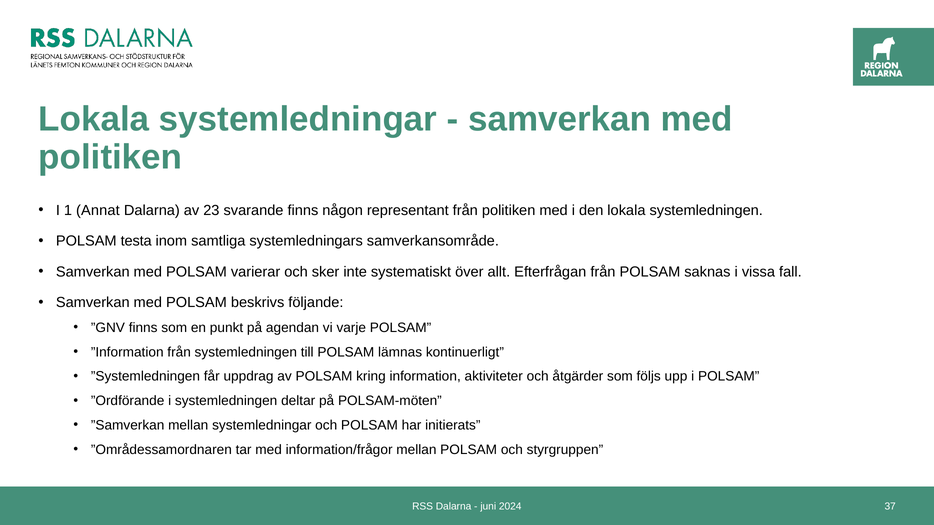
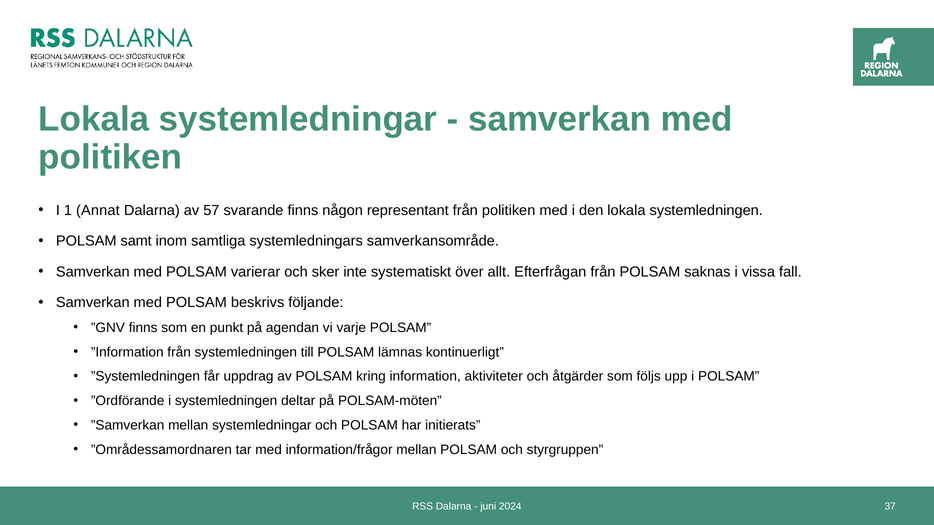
23: 23 -> 57 (211, 211)
testa: testa -> samt (136, 241)
